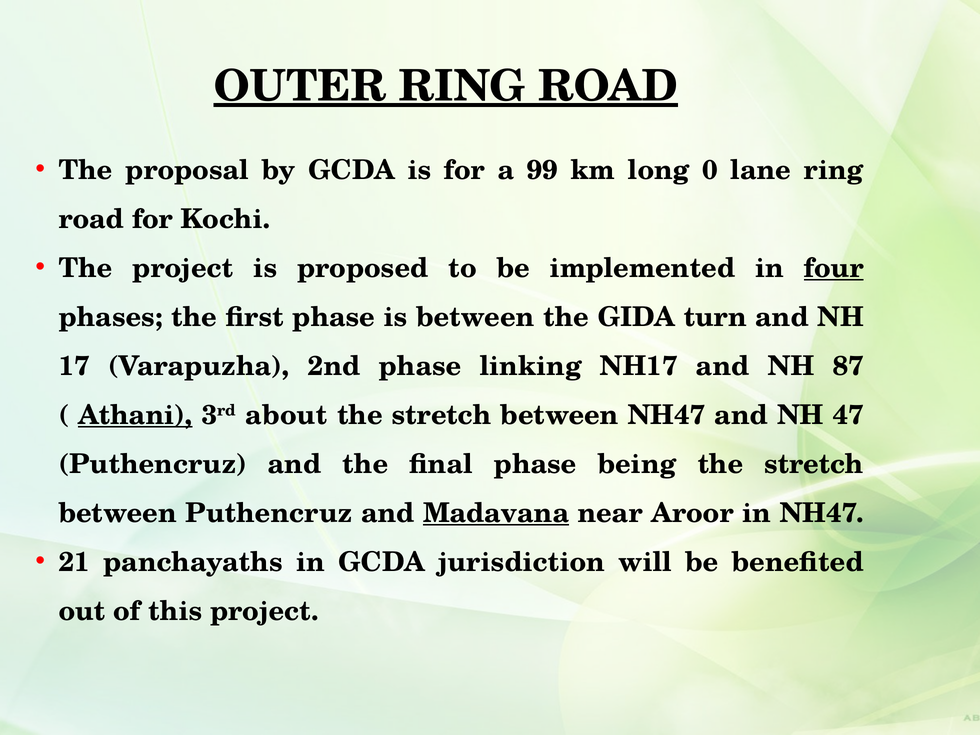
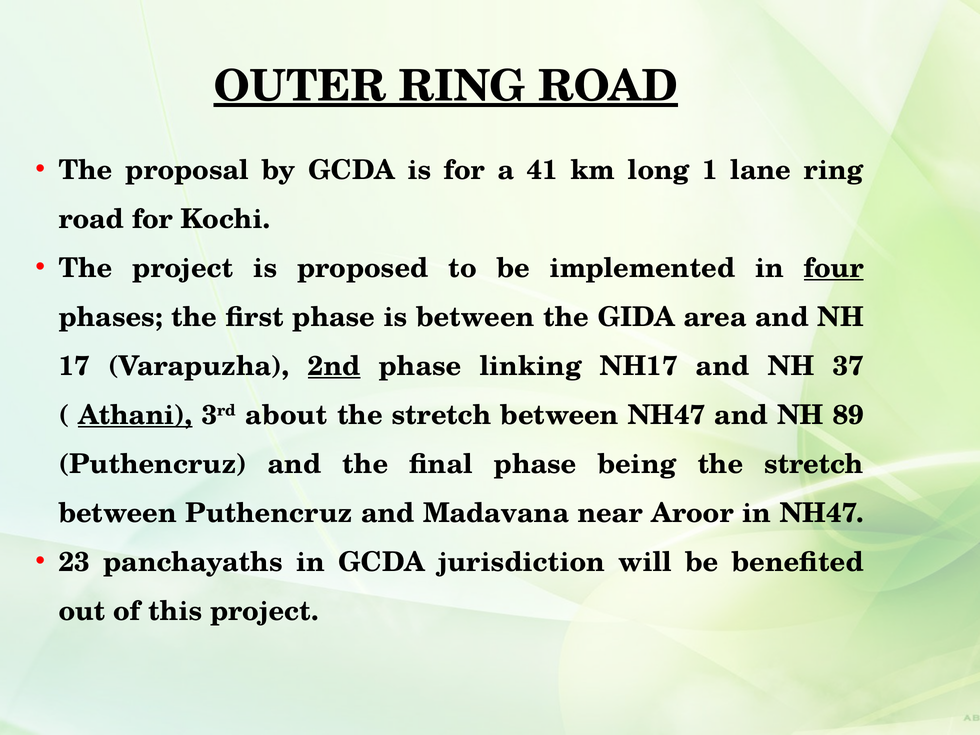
99: 99 -> 41 (542, 170)
0: 0 -> 1 (710, 170)
turn: turn -> area (715, 317)
2nd underline: none -> present (334, 366)
87: 87 -> 37 (848, 366)
47: 47 -> 89 (848, 415)
Madavana underline: present -> none (496, 513)
21: 21 -> 23 (74, 562)
